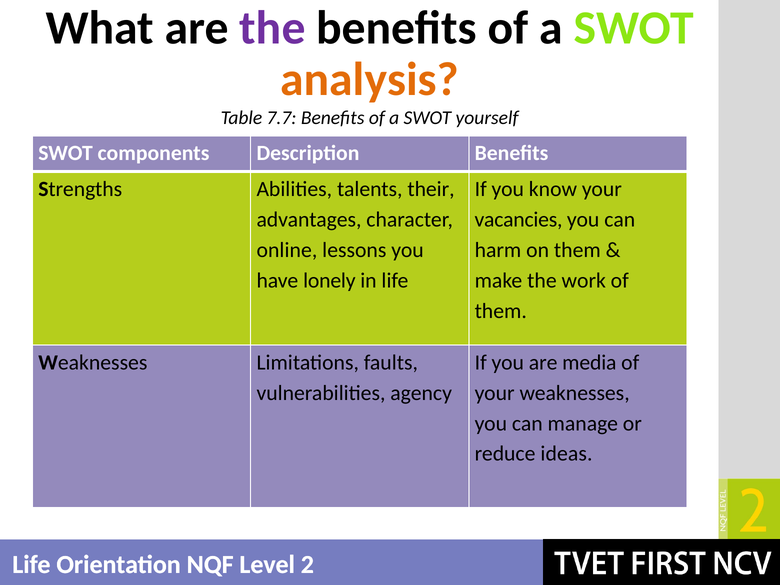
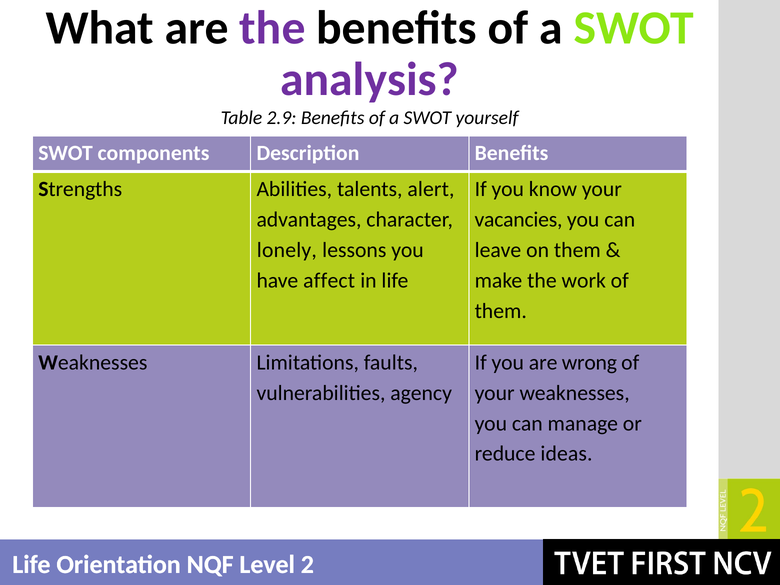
analysis colour: orange -> purple (370, 79)
7.7: 7.7 -> 2.9 (282, 118)
their: their -> alert (431, 189)
online: online -> lonely (287, 250)
harm: harm -> leave (498, 250)
lonely: lonely -> affect (329, 280)
media: media -> wrong (589, 362)
